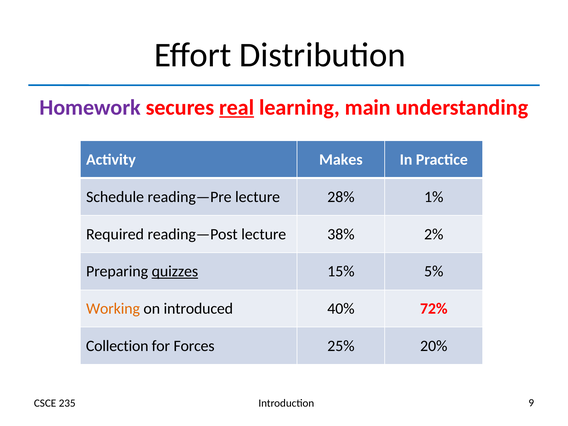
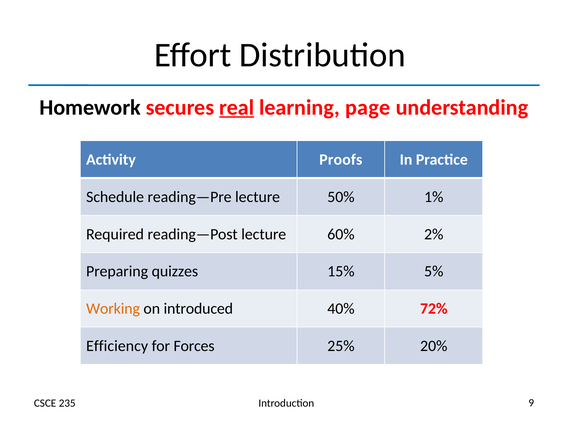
Homework colour: purple -> black (90, 108)
main: main -> page (368, 108)
Makes: Makes -> Proofs (341, 160)
28%: 28% -> 50% (341, 197)
38%: 38% -> 60% (341, 234)
quizzes underline: present -> none (175, 271)
Collection: Collection -> Efficiency (117, 346)
